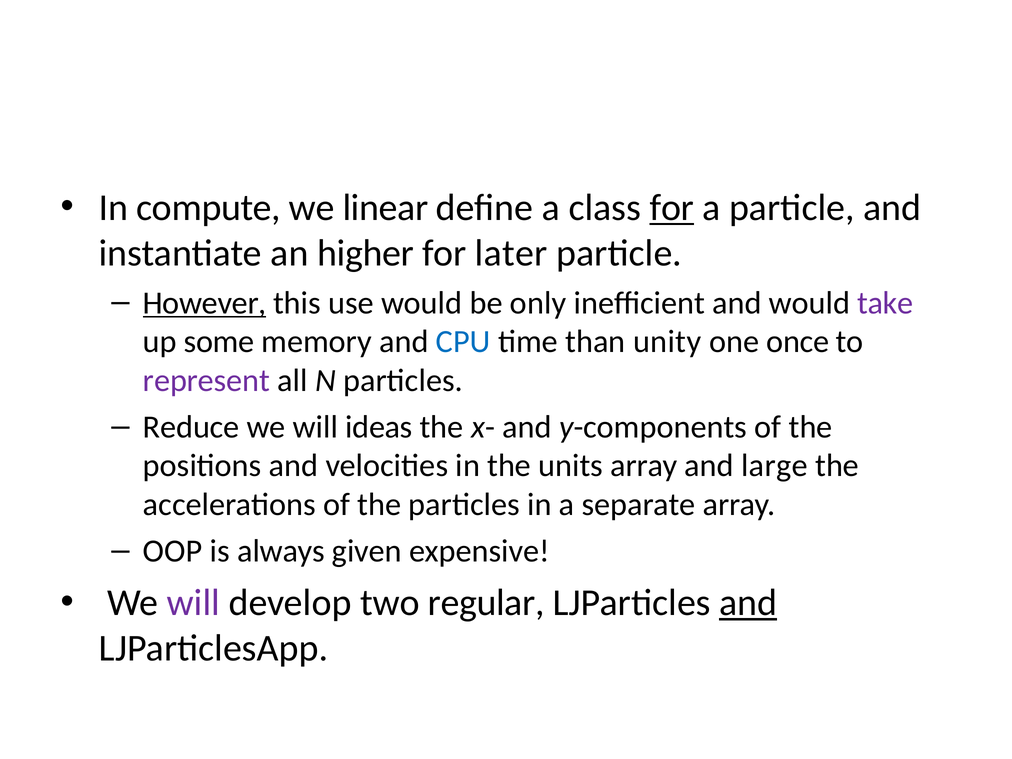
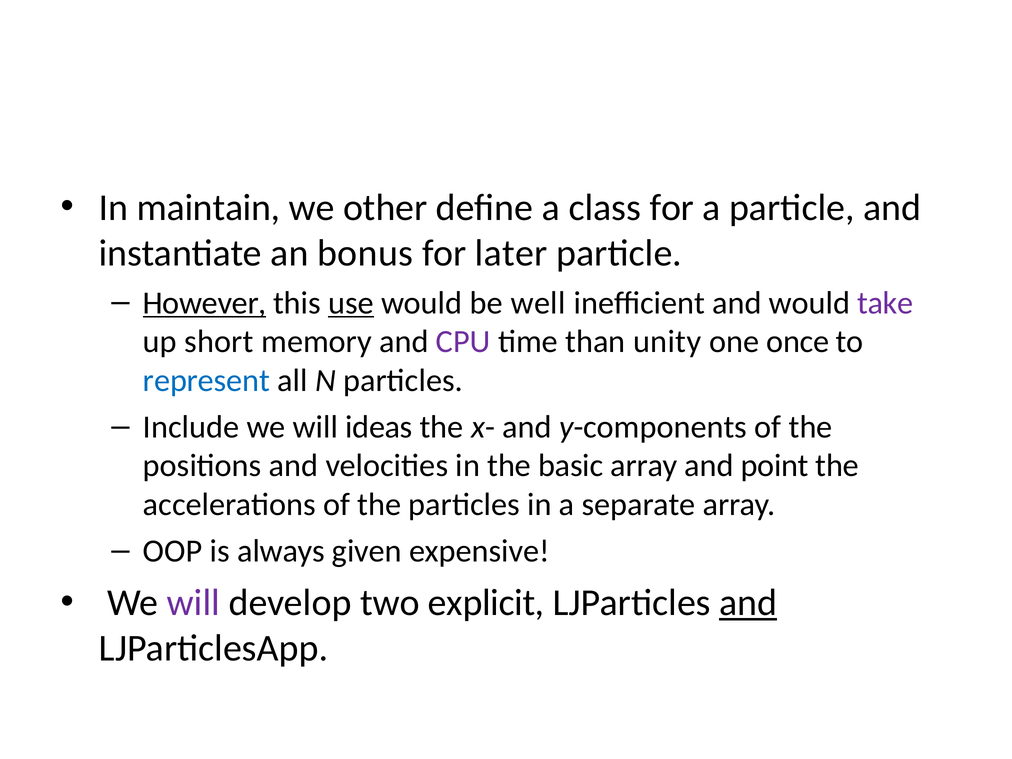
compute: compute -> maintain (209, 208)
linear: linear -> other (385, 208)
for underline: present -> none (672, 208)
higher: higher -> bonus (365, 253)
use underline: none -> present (351, 303)
only: only -> well (538, 303)
some: some -> short (219, 342)
CPU colour: blue -> purple (463, 342)
represent colour: purple -> blue (206, 380)
Reduce: Reduce -> Include (191, 427)
units: units -> basic (571, 466)
large: large -> point (775, 466)
regular: regular -> explicit (486, 603)
